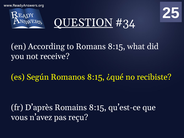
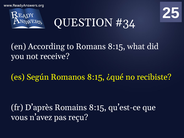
QUESTION underline: present -> none (83, 23)
